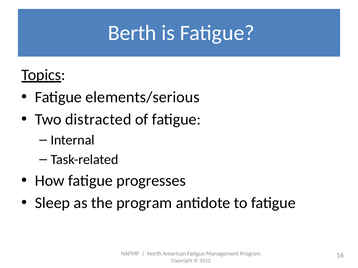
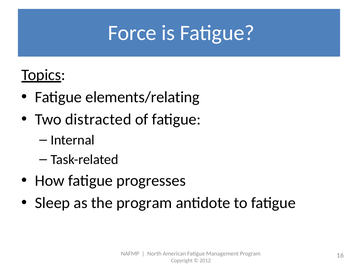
Berth: Berth -> Force (132, 33)
elements/serious: elements/serious -> elements/relating (143, 97)
